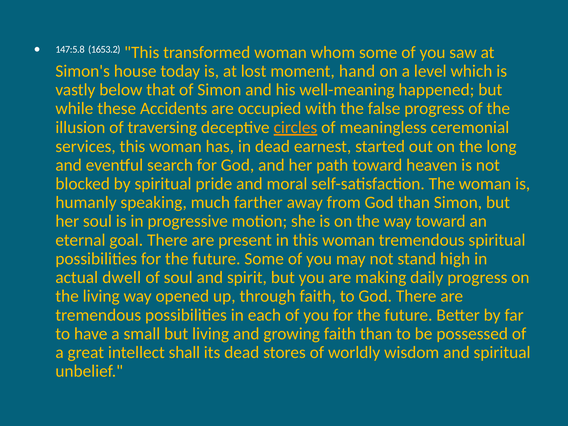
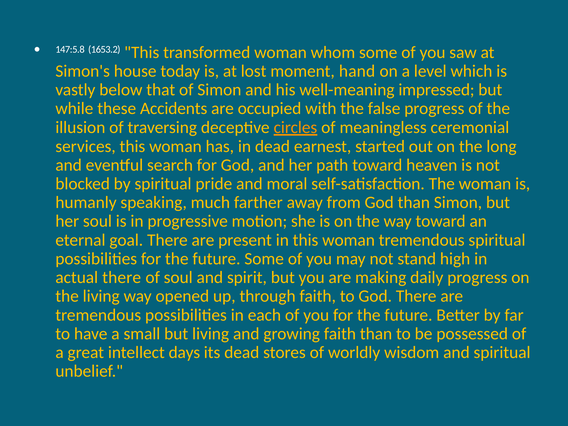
happened: happened -> impressed (436, 90)
actual dwell: dwell -> there (122, 277)
shall: shall -> days (184, 352)
